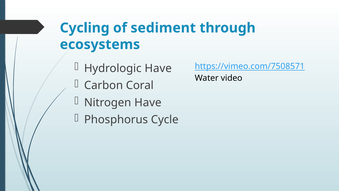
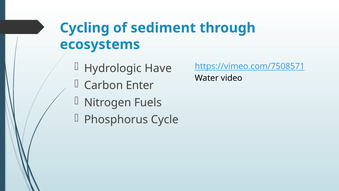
Coral: Coral -> Enter (140, 85)
Nitrogen Have: Have -> Fuels (148, 102)
